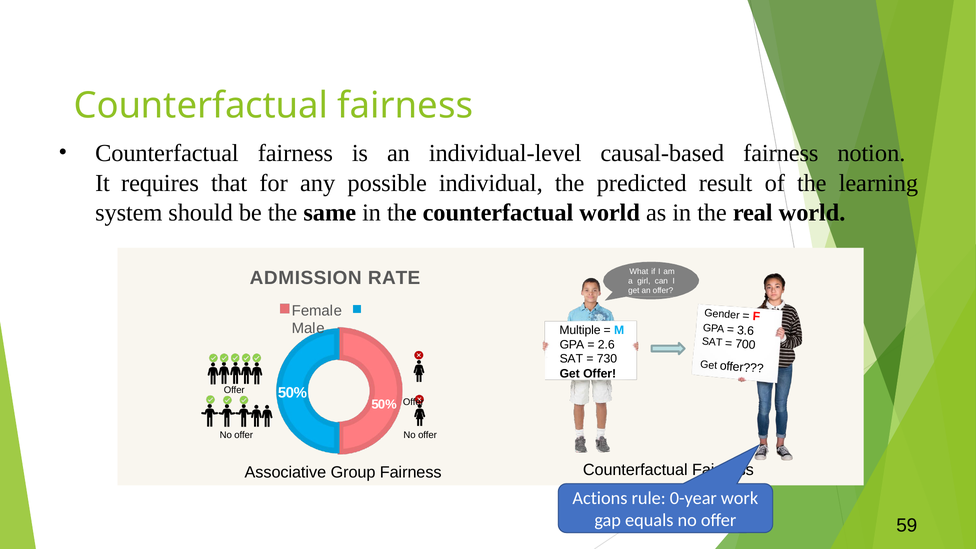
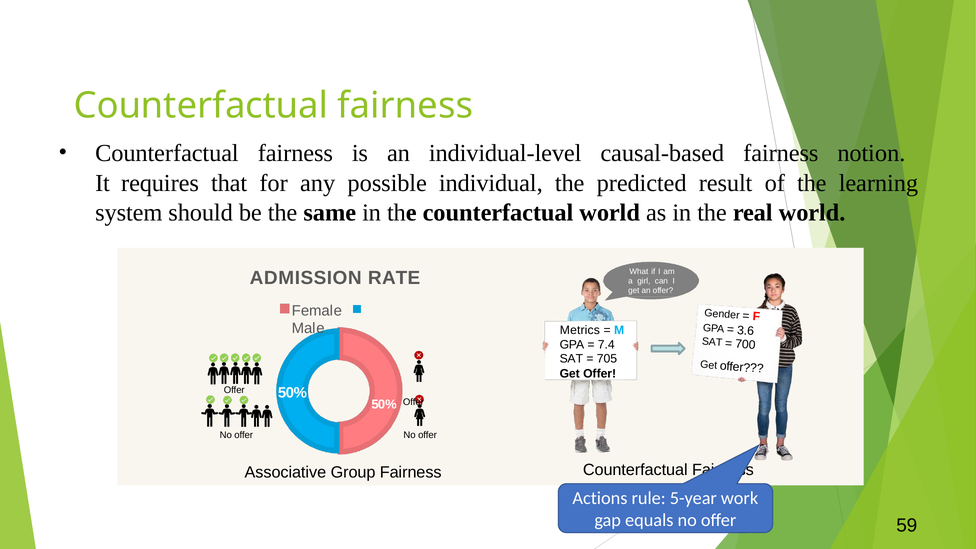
Multiple: Multiple -> Metrics (580, 330)
2.6: 2.6 -> 7.4 (606, 345)
730: 730 -> 705 (607, 359)
0-year: 0-year -> 5-year (693, 498)
